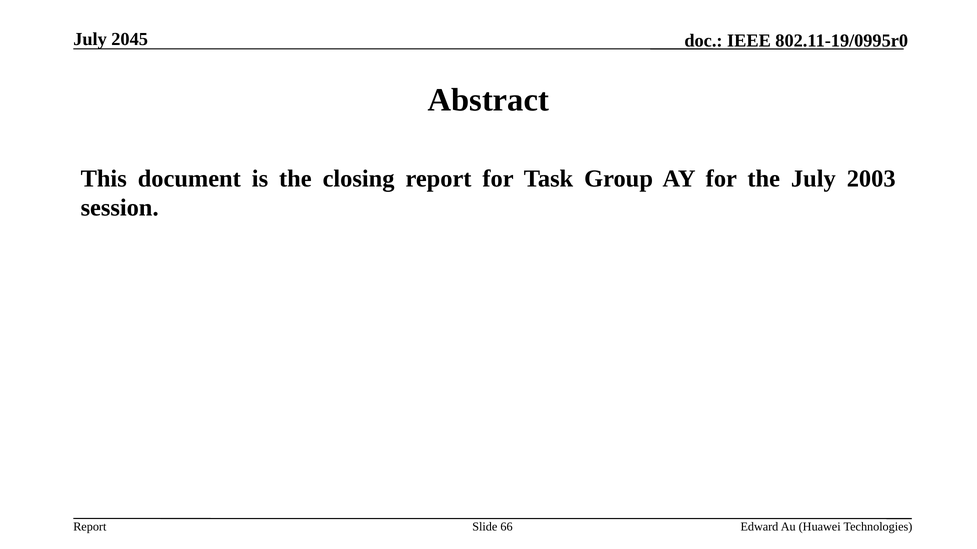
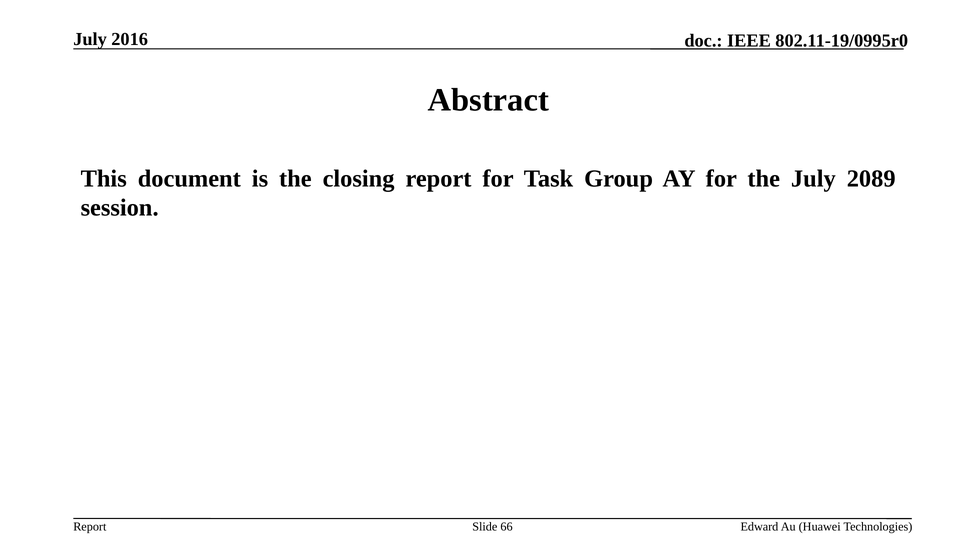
2045: 2045 -> 2016 (130, 39)
2003: 2003 -> 2089 (871, 179)
